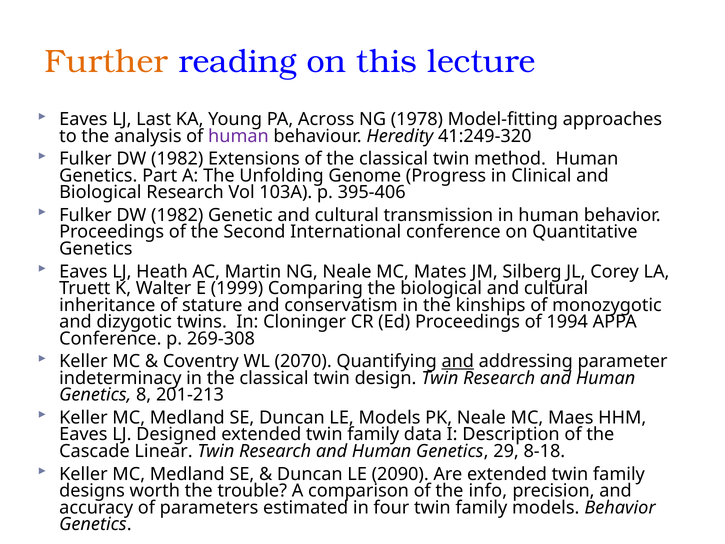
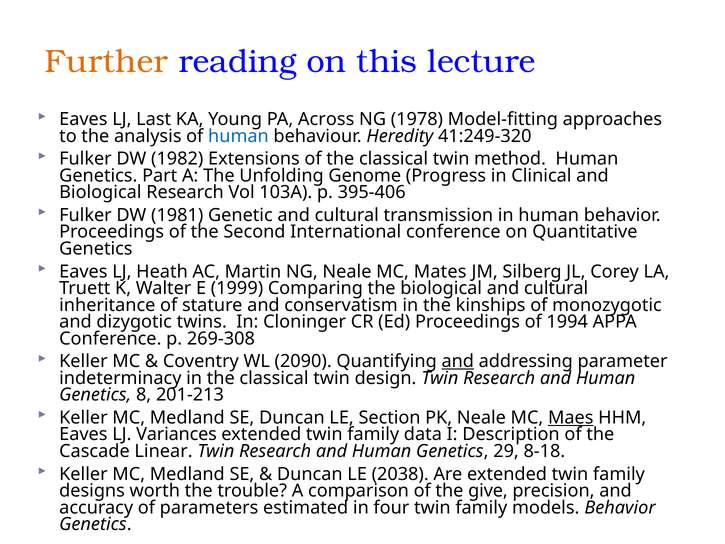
human colour: purple -> blue (238, 136)
1982: 1982 -> 1981 (177, 215)
2070: 2070 -> 2090 (303, 361)
LE Models: Models -> Section (390, 418)
Maes underline: none -> present (571, 418)
Designed: Designed -> Variances (177, 434)
2090: 2090 -> 2038 (400, 474)
info: info -> give (488, 491)
